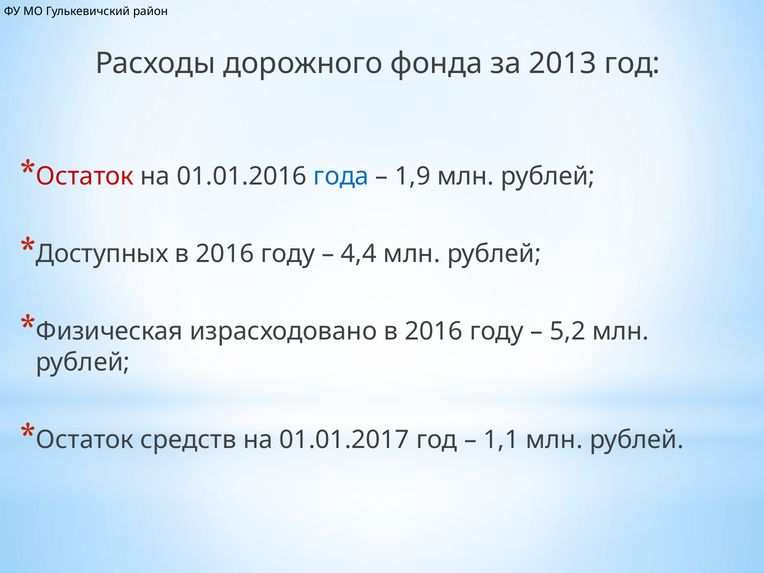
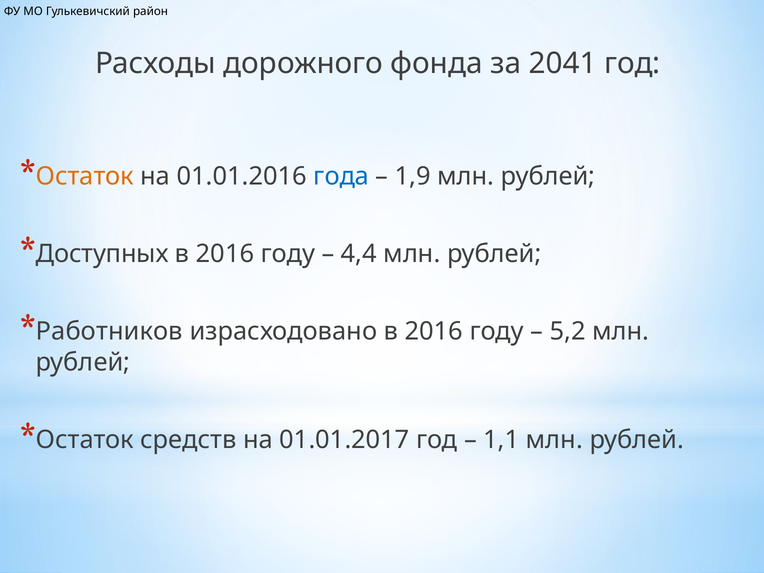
2013: 2013 -> 2041 (563, 63)
Остаток colour: red -> orange (85, 176)
Физическая: Физическая -> Работников (109, 332)
